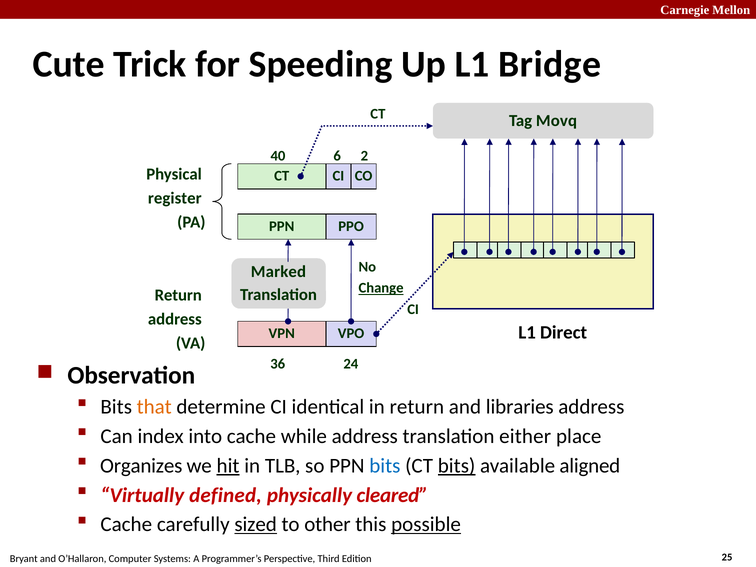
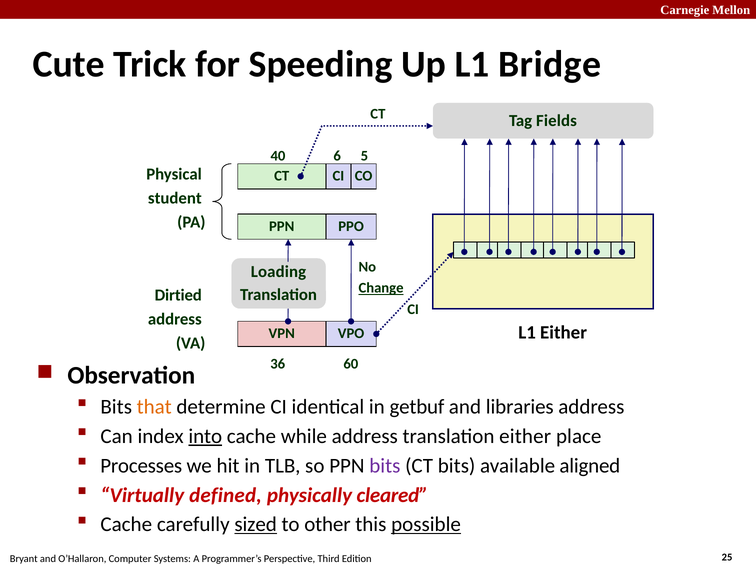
Movq: Movq -> Fields (556, 121)
2: 2 -> 5 (364, 156)
register: register -> student (175, 198)
Marked: Marked -> Loading (278, 272)
Return: Return -> Dirtied (178, 295)
L1 Direct: Direct -> Either (564, 332)
24: 24 -> 60 (351, 364)
in return: return -> getbuf (417, 407)
into underline: none -> present (205, 436)
Organizes: Organizes -> Processes (141, 466)
hit underline: present -> none (228, 466)
bits colour: blue -> purple (385, 466)
bits underline: present -> none (457, 466)
